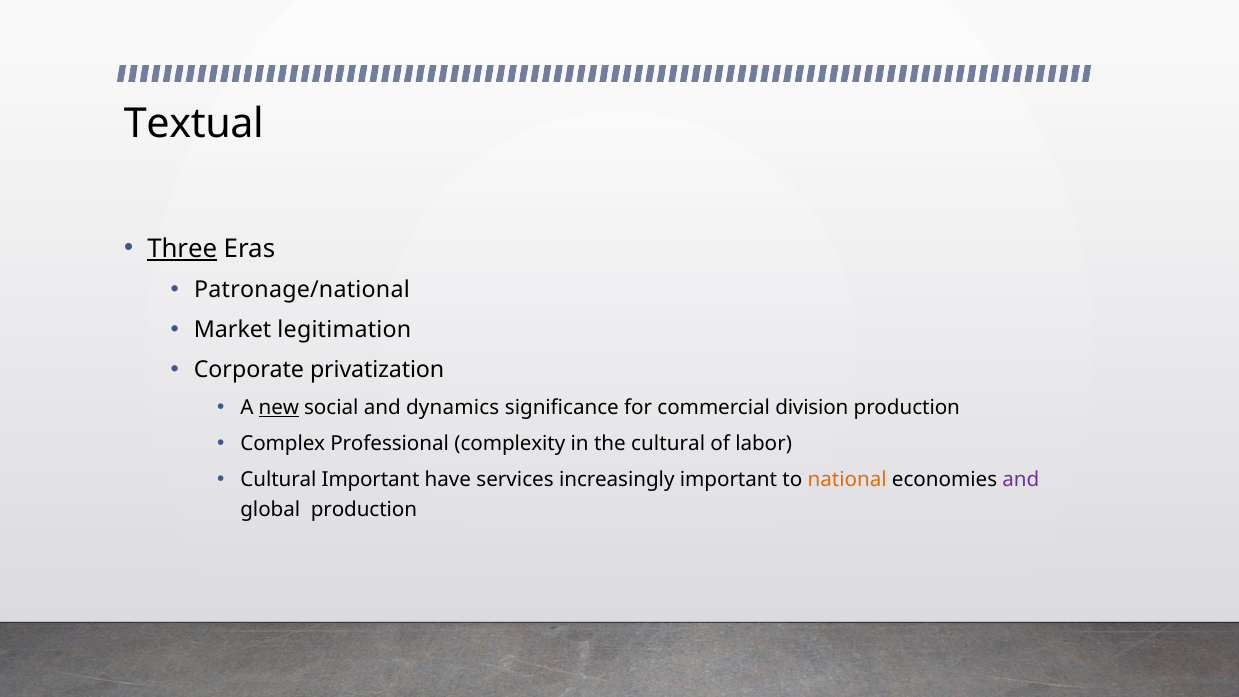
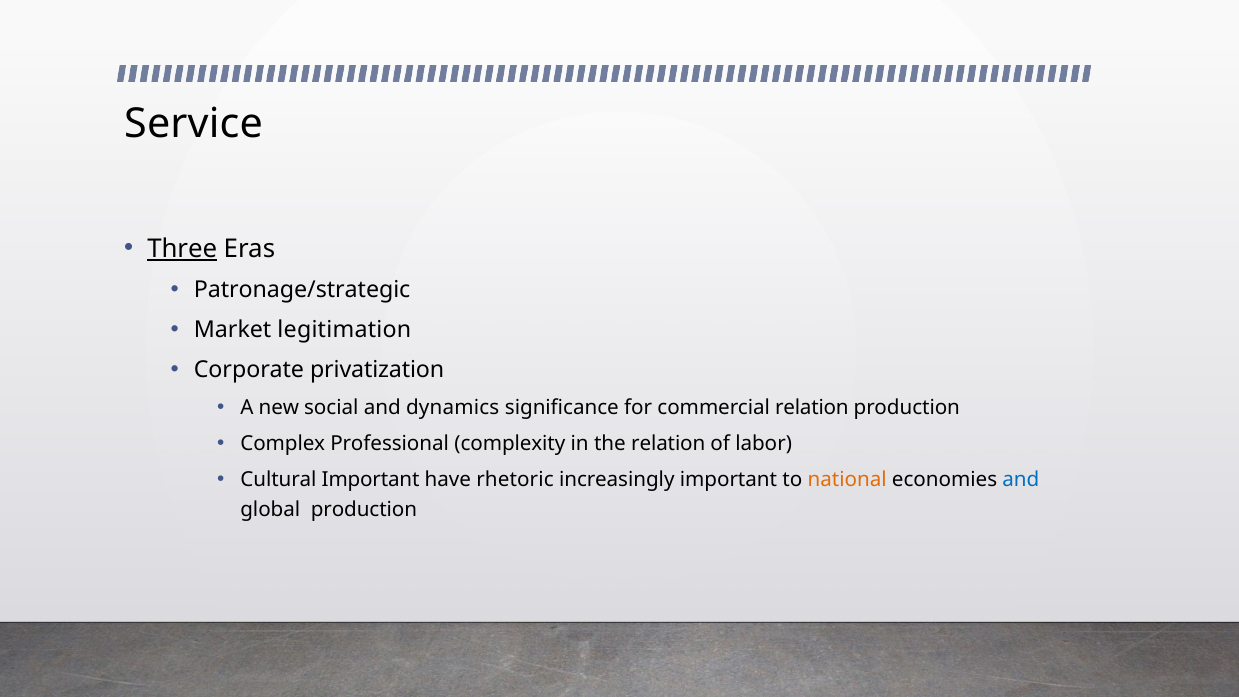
Textual: Textual -> Service (194, 124)
Patronage/national: Patronage/national -> Patronage/strategic (302, 290)
new underline: present -> none (279, 407)
commercial division: division -> relation (812, 407)
the cultural: cultural -> relation (668, 444)
services: services -> rhetoric (515, 480)
and colour: purple -> blue (1021, 480)
